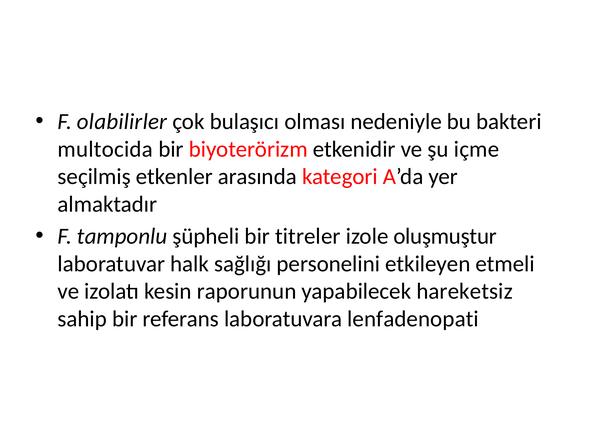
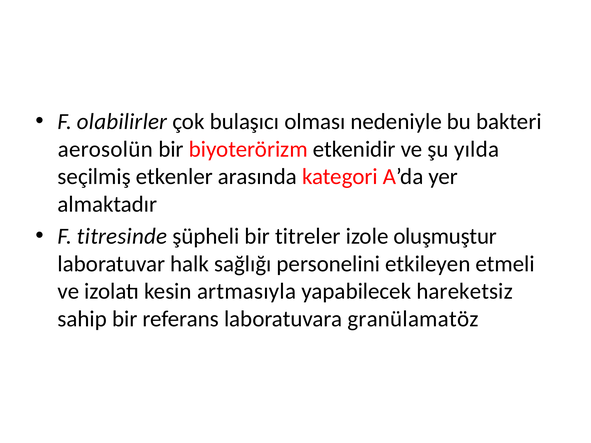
multocida: multocida -> aerosolün (105, 149)
içme: içme -> yılda (477, 149)
tamponlu: tamponlu -> titresinde (122, 236)
raporunun: raporunun -> artmasıyla (247, 291)
lenfadenopati: lenfadenopati -> granülamatöz (413, 319)
